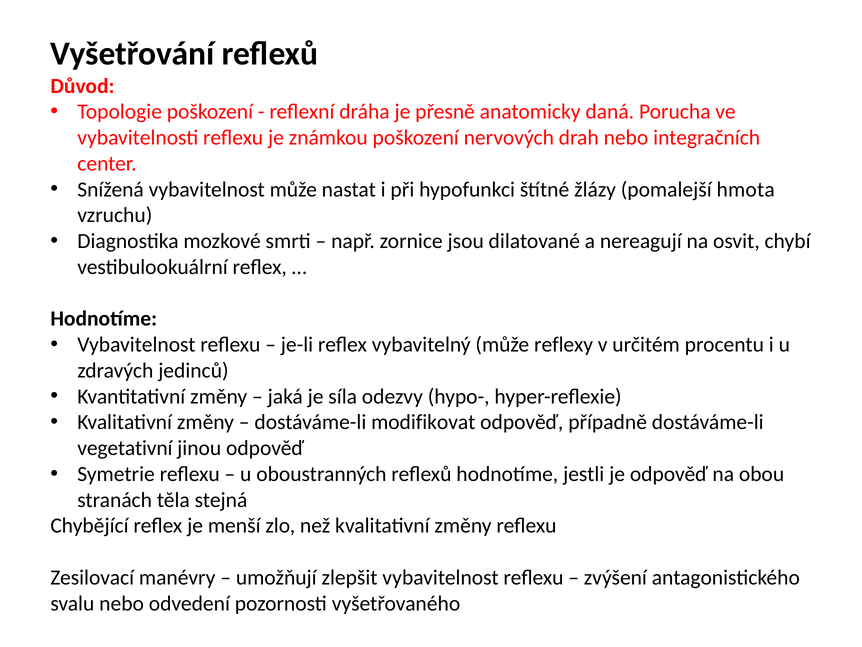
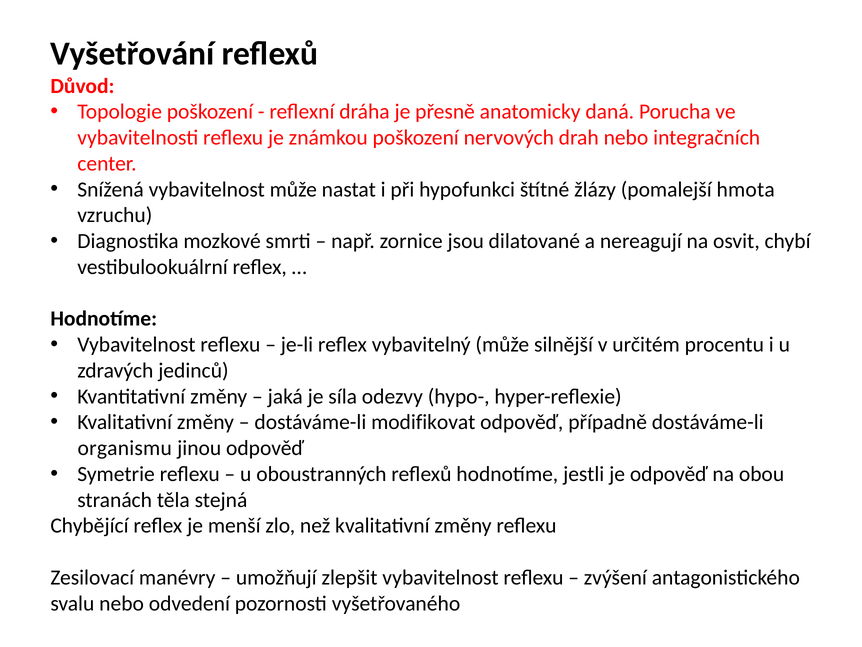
reflexy: reflexy -> silnější (564, 344)
vegetativní: vegetativní -> organismu (125, 448)
